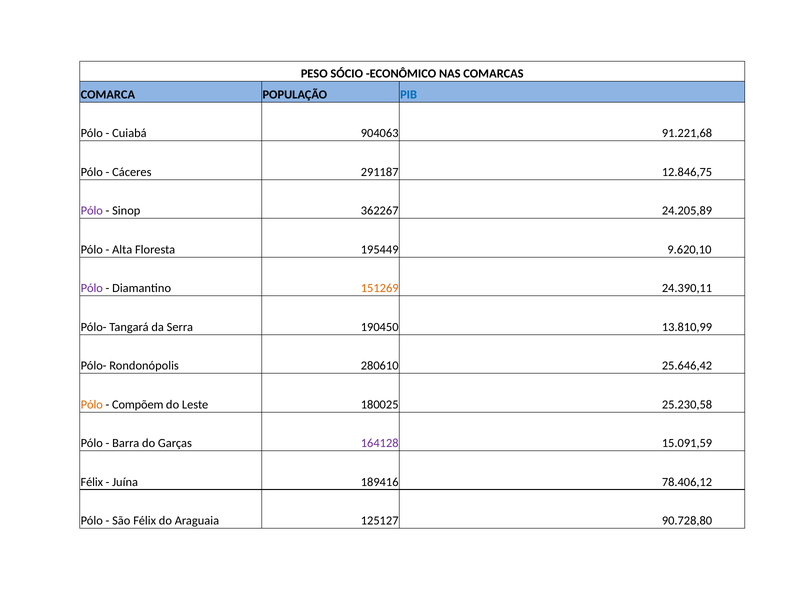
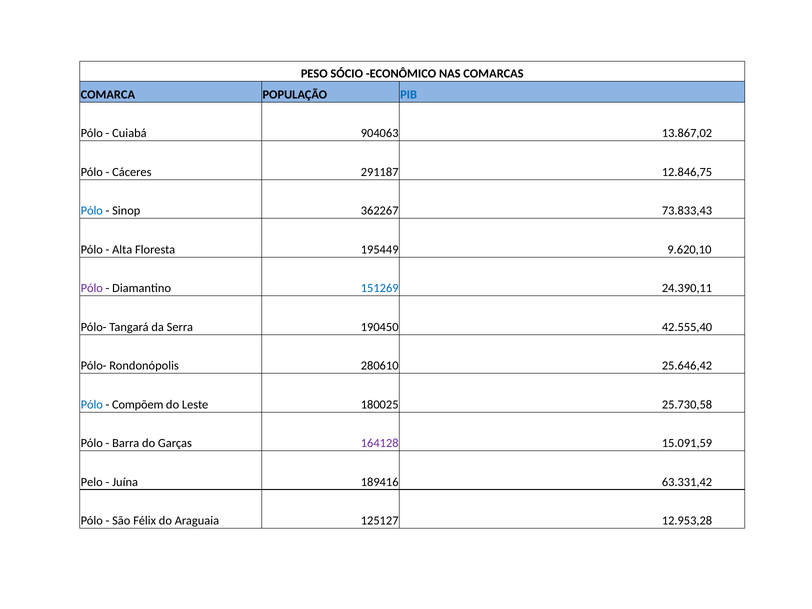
91.221,68: 91.221,68 -> 13.867,02 (687, 133)
Pólo colour: purple -> blue (92, 211)
24.205,89: 24.205,89 -> 73.833,43 (687, 211)
151269 colour: orange -> blue (380, 288)
13.810,99: 13.810,99 -> 42.555,40 (687, 327)
Pólo colour: orange -> blue (92, 405)
25.230,58: 25.230,58 -> 25.730,58 (687, 405)
Félix: Félix -> Pelo (92, 482)
78.406,12: 78.406,12 -> 63.331,42 (687, 482)
90.728,80: 90.728,80 -> 12.953,28 (687, 521)
